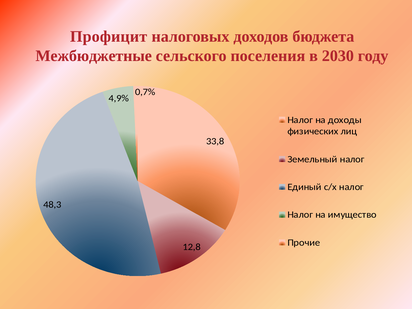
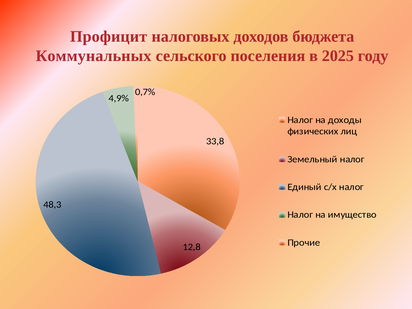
Межбюджетные: Межбюджетные -> Коммунальных (94, 56)
2030: 2030 -> 2025 (338, 56)
